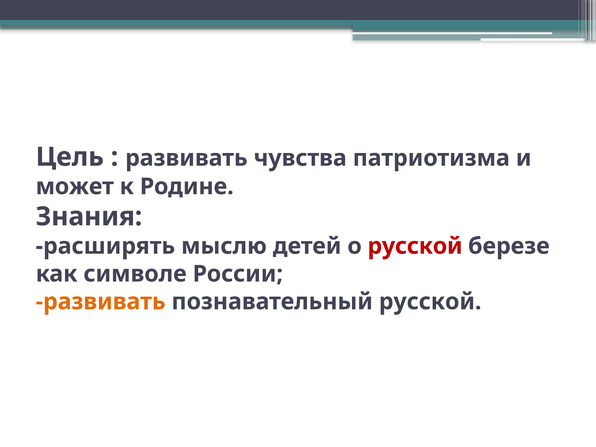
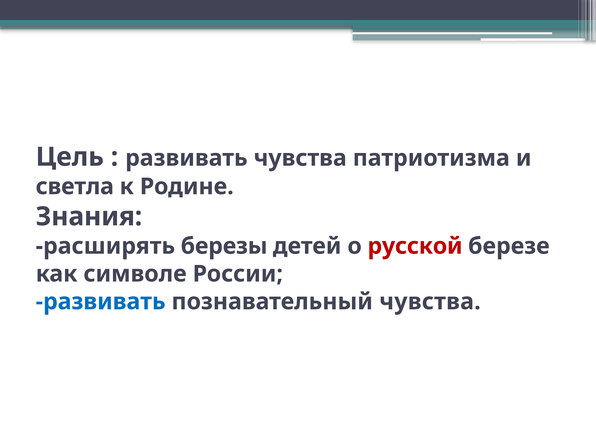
может: может -> светла (75, 187)
мыслю: мыслю -> березы (224, 246)
развивать colour: orange -> blue (101, 302)
познавательный русской: русской -> чувства (430, 302)
